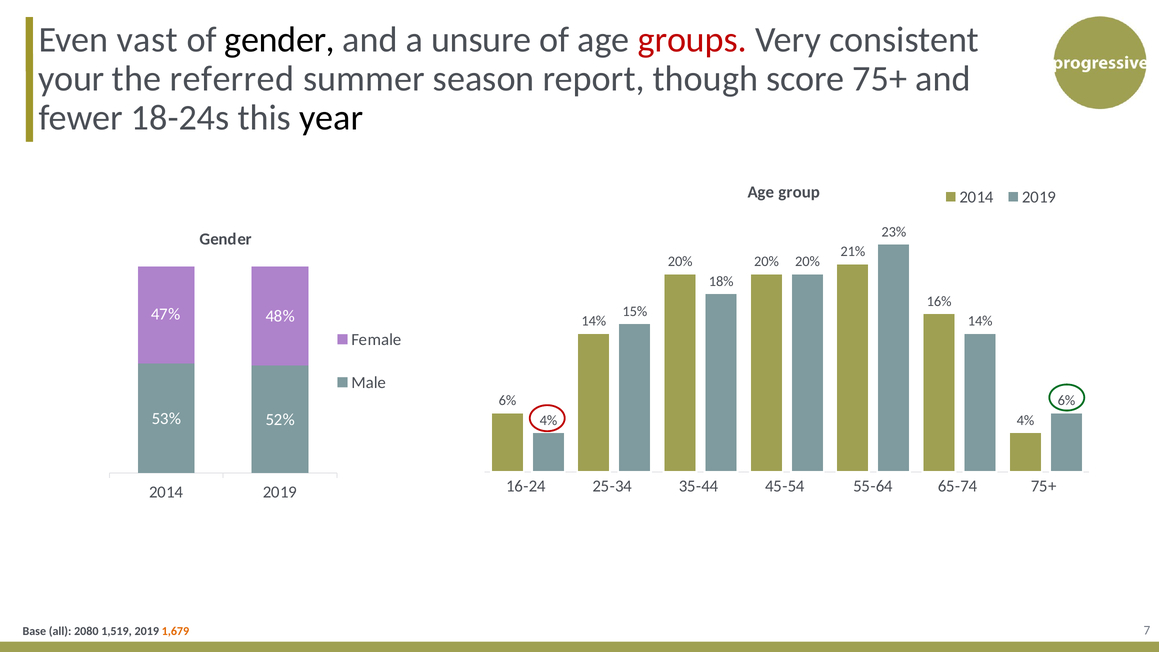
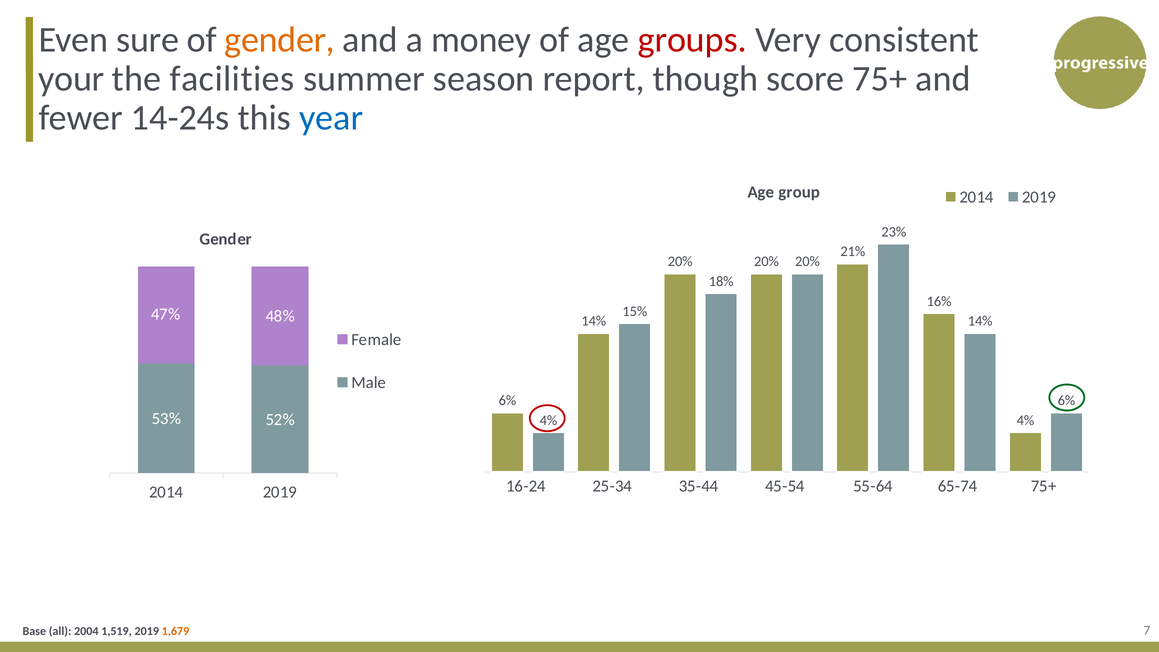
vast: vast -> sure (148, 40)
gender colour: black -> orange (280, 40)
unsure: unsure -> money (481, 40)
referred: referred -> facilities (232, 79)
18-24s: 18-24s -> 14-24s (180, 118)
year colour: black -> blue (331, 118)
2080: 2080 -> 2004 (86, 631)
